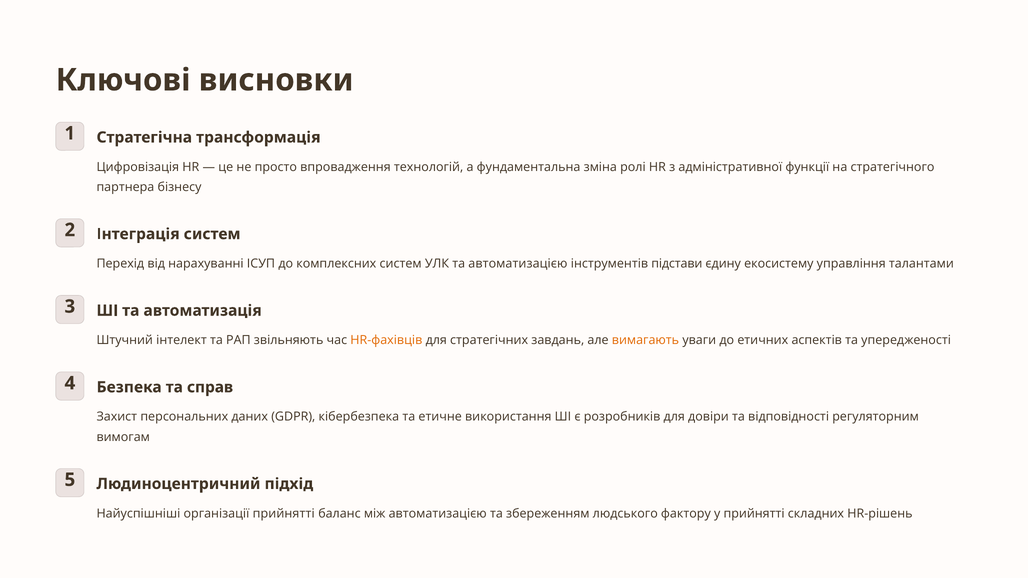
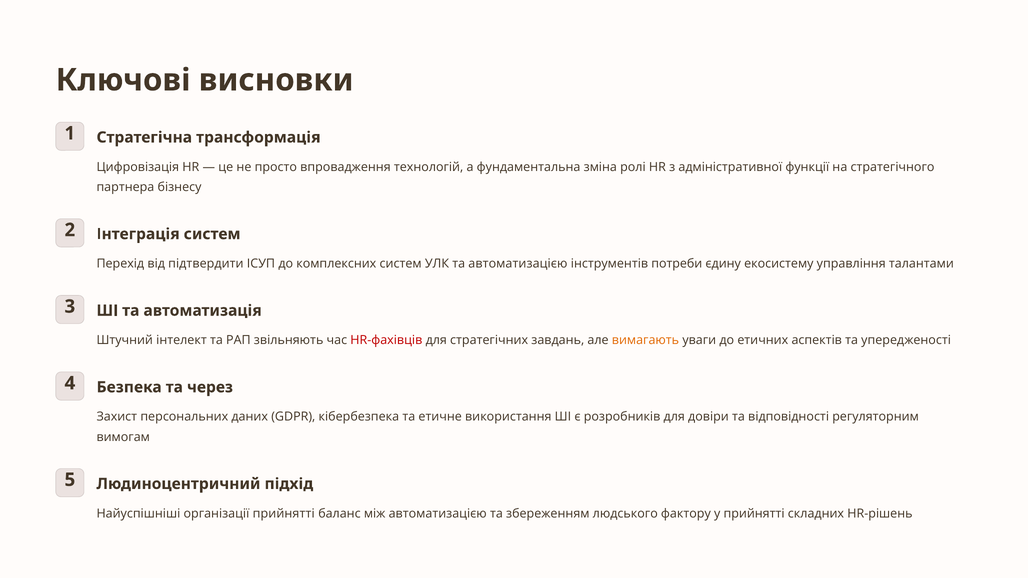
нарахуванні: нарахуванні -> підтвердити (206, 264)
підстави: підстави -> потреби (677, 264)
HR-фахівців colour: orange -> red (386, 340)
справ: справ -> через (210, 387)
